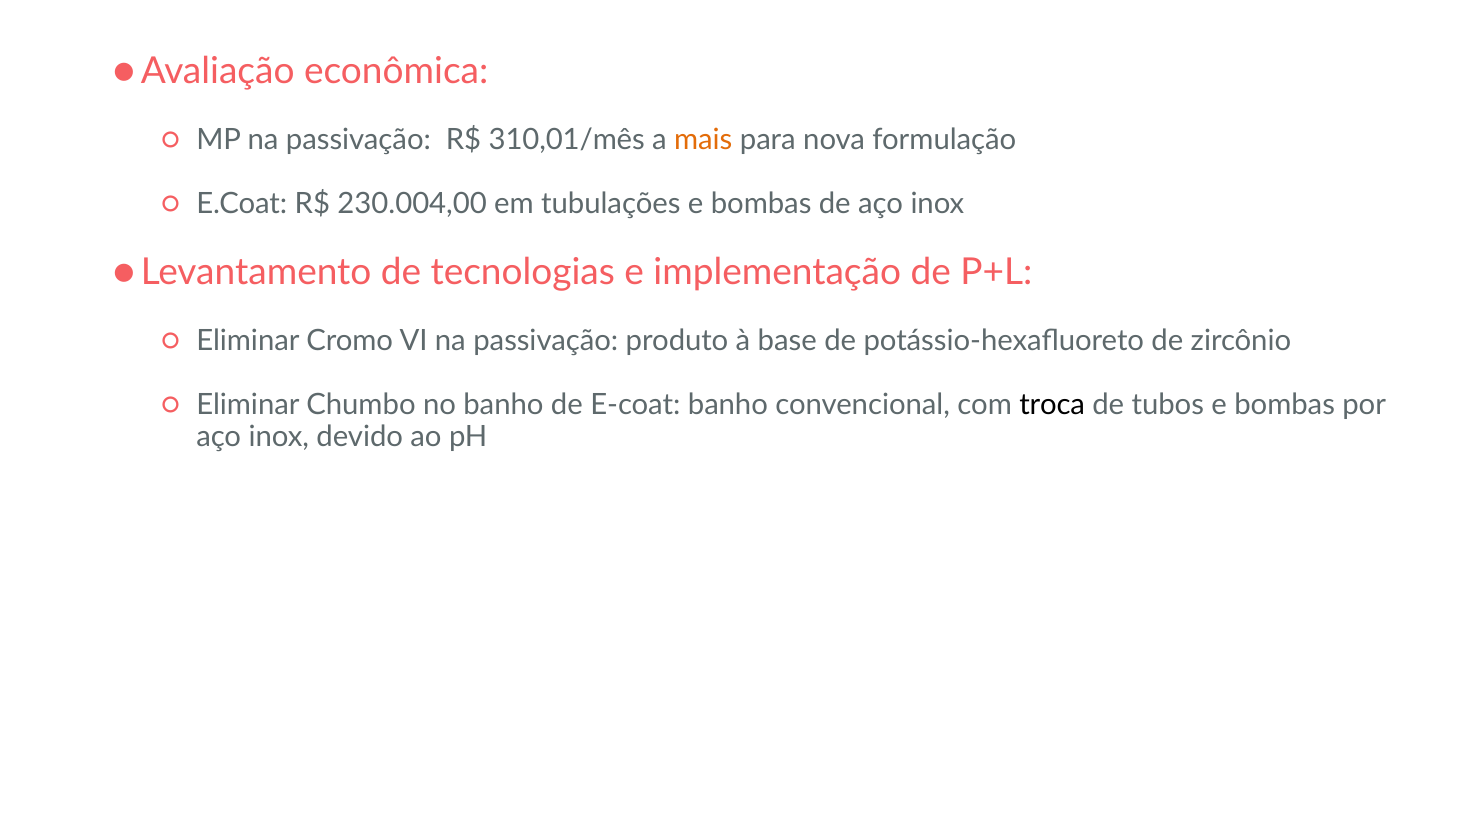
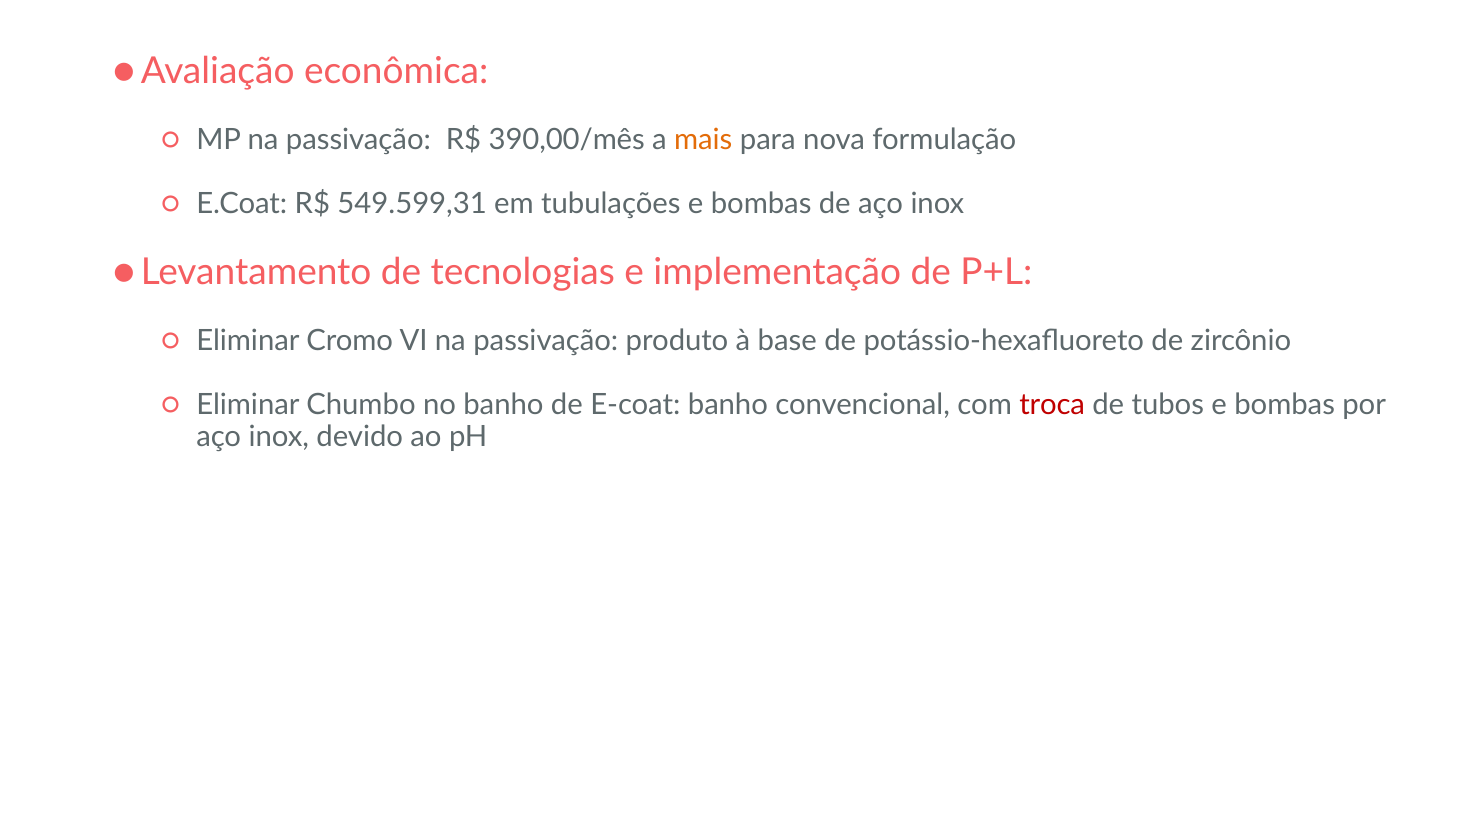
310,01/mês: 310,01/mês -> 390,00/mês (567, 140)
230.004,00: 230.004,00 -> 549.599,31 (412, 204)
troca colour: black -> red (1052, 405)
